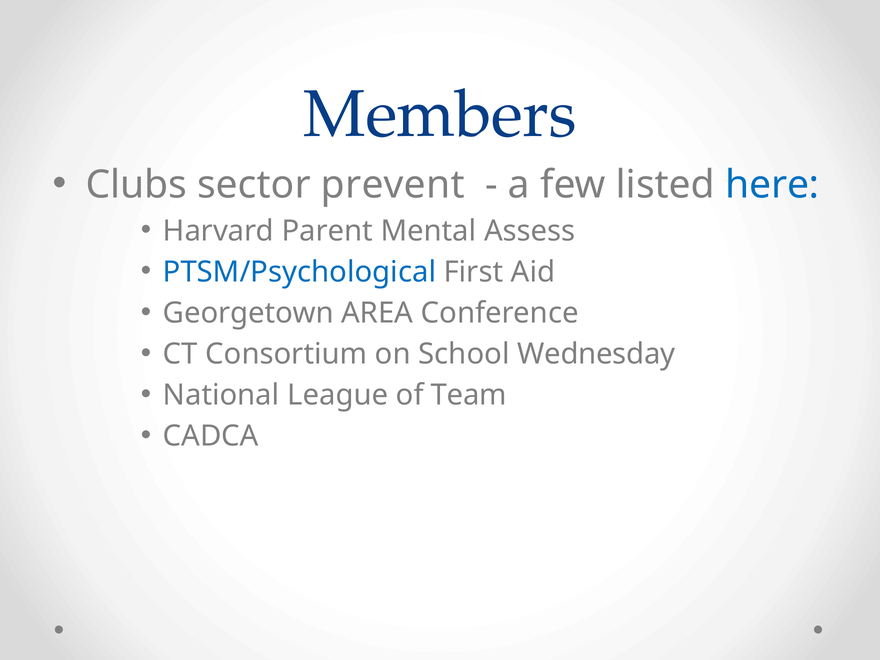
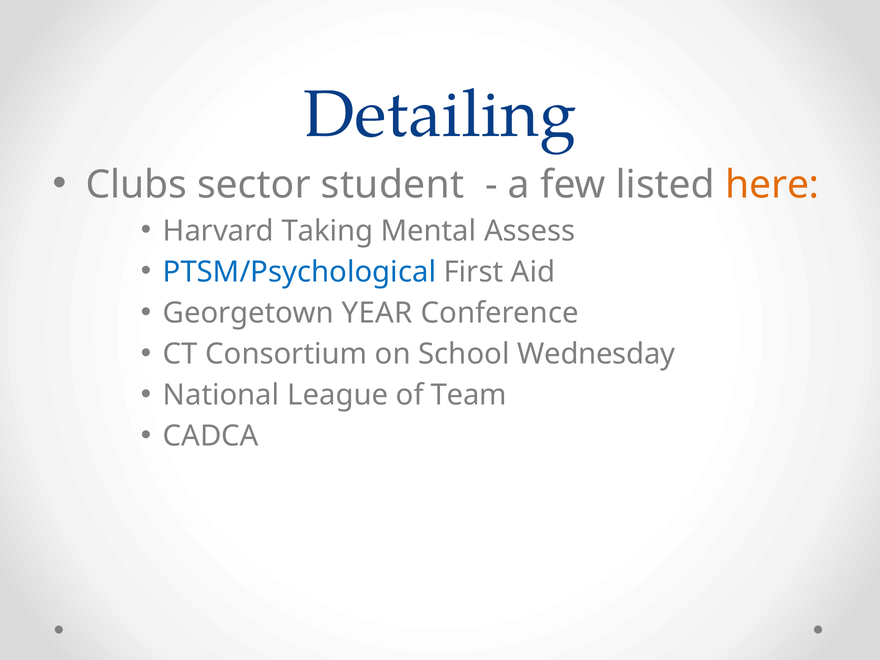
Members: Members -> Detailing (440, 115)
prevent: prevent -> student (393, 185)
here colour: blue -> orange (772, 185)
Parent: Parent -> Taking (327, 231)
AREA: AREA -> YEAR (377, 313)
